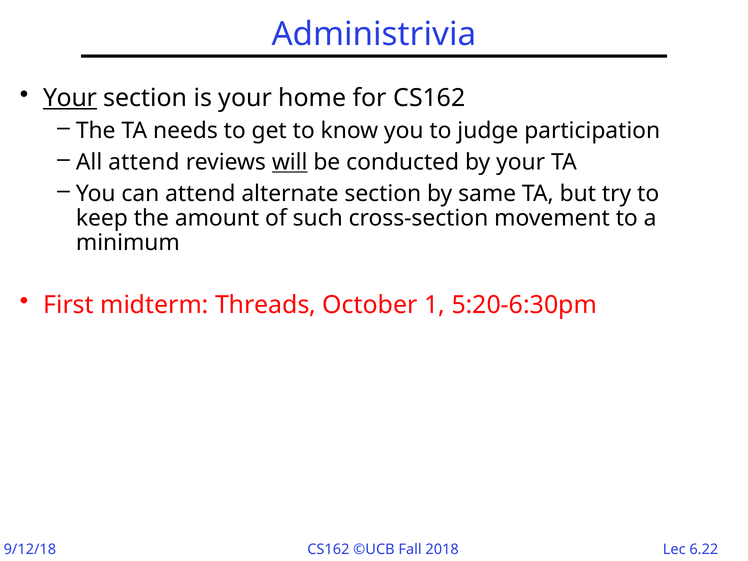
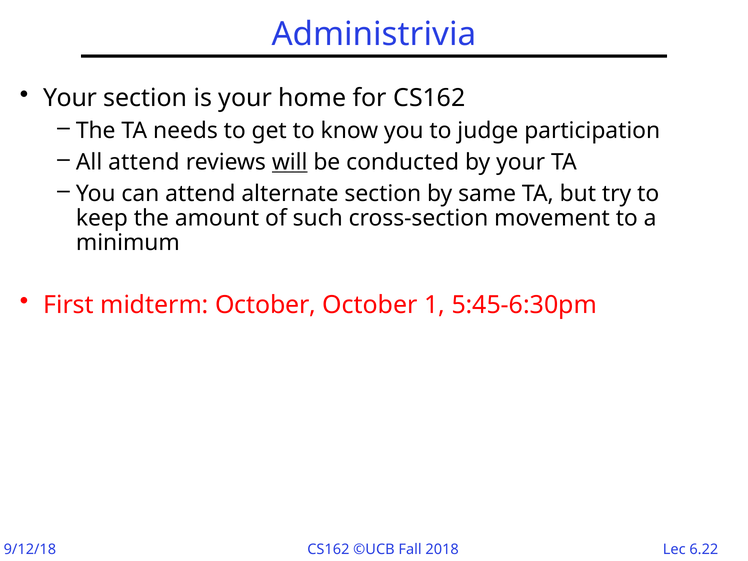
Your underline: present -> none (70, 98)
midterm Threads: Threads -> October (266, 305)
5:20-6:30pm: 5:20-6:30pm -> 5:45-6:30pm (524, 305)
